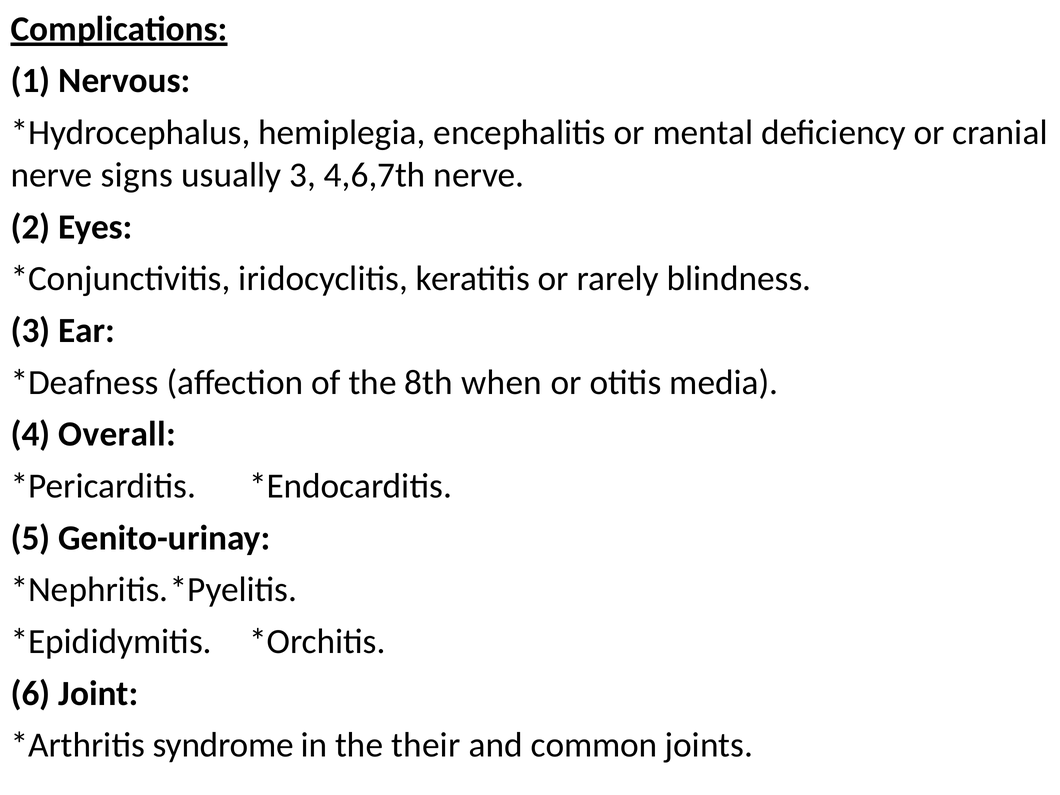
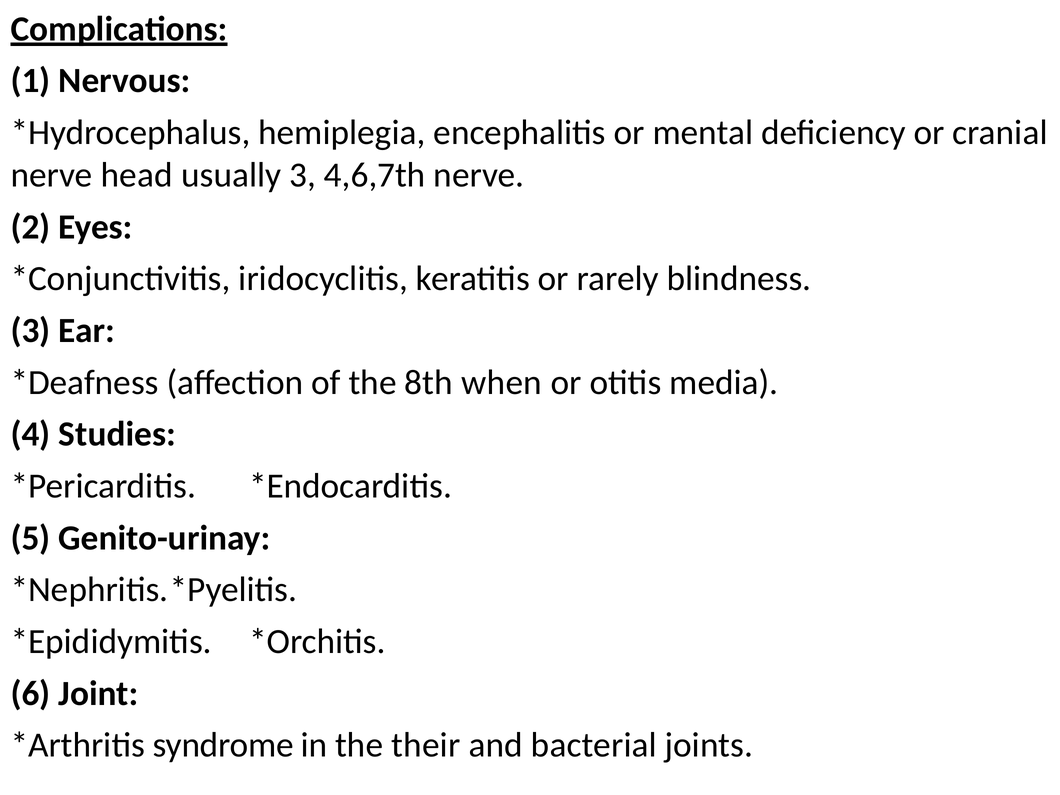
signs: signs -> head (137, 175)
Overall: Overall -> Studies (117, 434)
common: common -> bacterial (594, 745)
